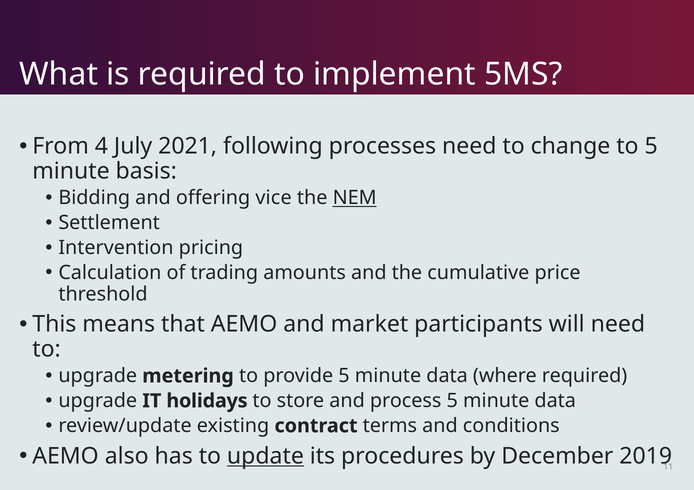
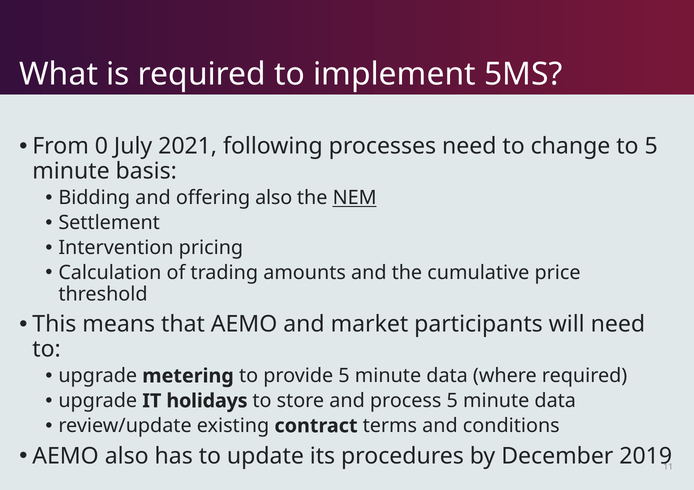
4: 4 -> 0 (101, 146)
offering vice: vice -> also (274, 198)
update underline: present -> none (265, 457)
